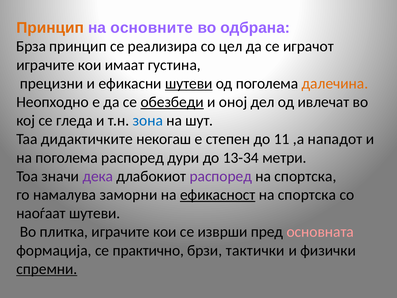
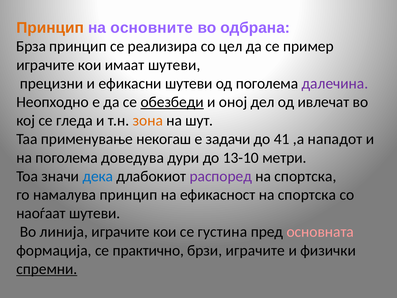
играчот: играчот -> пример (308, 46)
имаат густина: густина -> шутеви (174, 65)
шутеви underline: present -> none (189, 83)
далечина colour: orange -> purple (335, 83)
зона colour: blue -> orange (148, 120)
дидактичките: дидактичките -> применување (87, 139)
степен: степен -> задачи (228, 139)
11: 11 -> 41 (282, 139)
поголема распоред: распоред -> доведува (133, 158)
13-34: 13-34 -> 13-10 (241, 158)
дека colour: purple -> blue (98, 176)
намалува заморни: заморни -> принцип (128, 195)
ефикасност underline: present -> none (218, 195)
плитка: плитка -> линија (64, 232)
изврши: изврши -> густина (222, 232)
брзи тактички: тактички -> играчите (255, 250)
